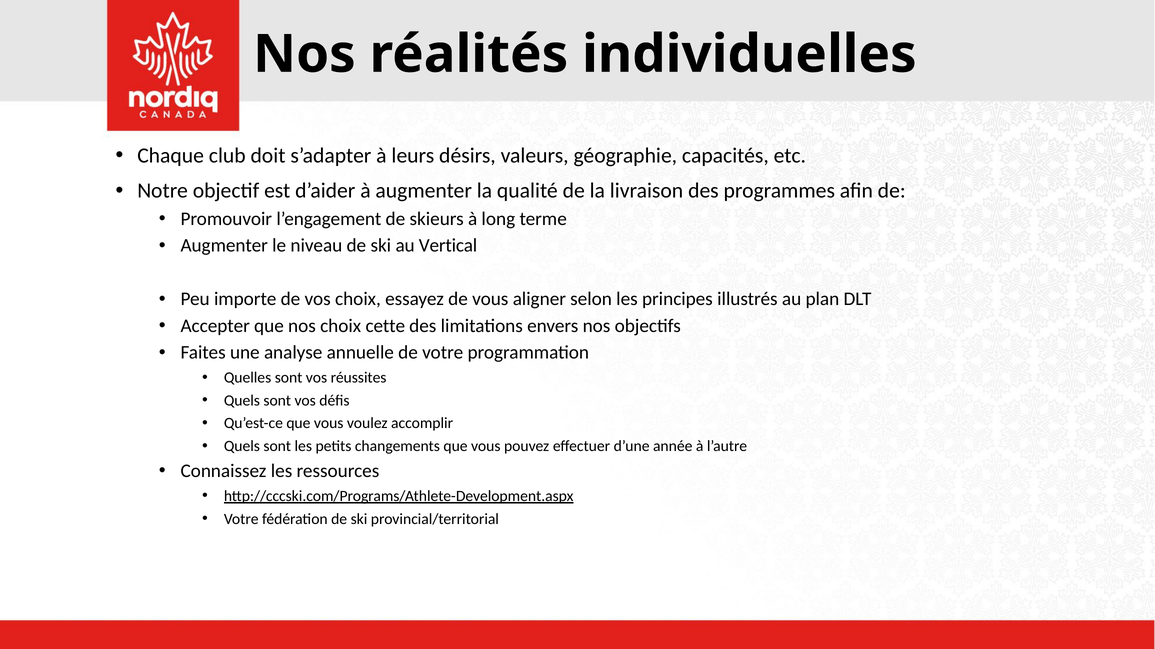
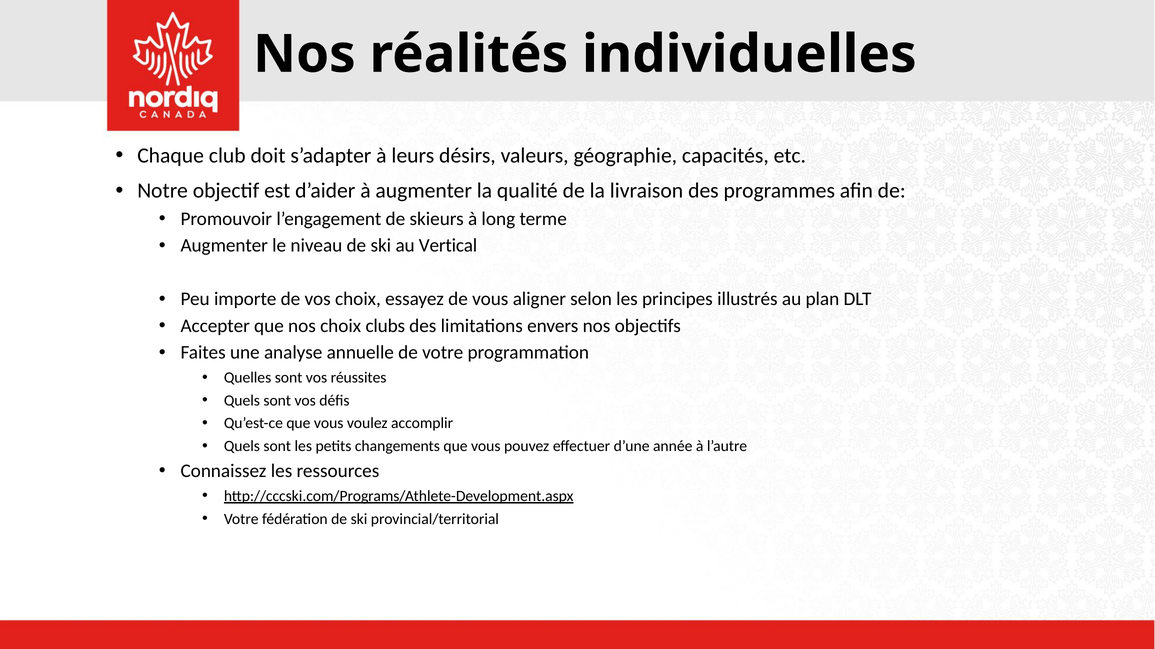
cette: cette -> clubs (385, 326)
